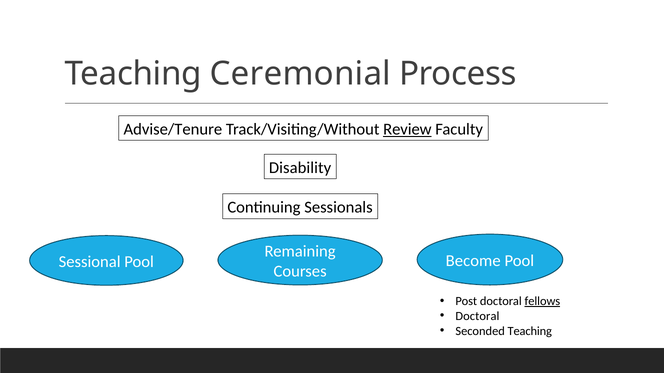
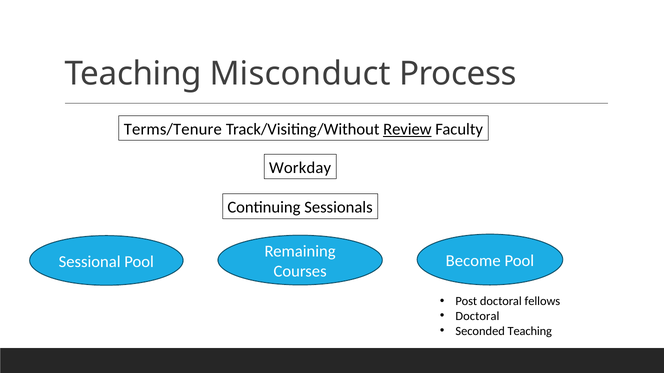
Ceremonial: Ceremonial -> Misconduct (300, 74)
Advise/Tenure: Advise/Tenure -> Terms/Tenure (173, 129)
Disability: Disability -> Workday (300, 168)
fellows underline: present -> none (542, 302)
